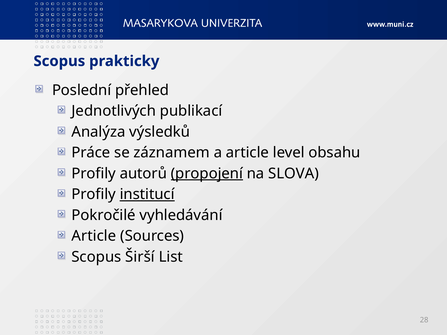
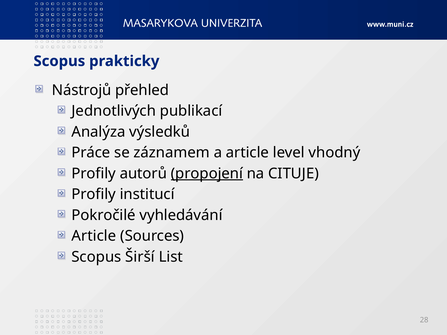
Poslední: Poslední -> Nástrojů (82, 90)
obsahu: obsahu -> vhodný (334, 153)
SLOVA: SLOVA -> CITUJE (293, 174)
institucí underline: present -> none (147, 194)
